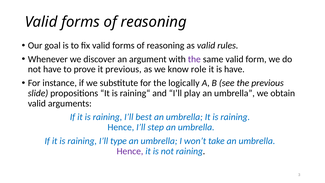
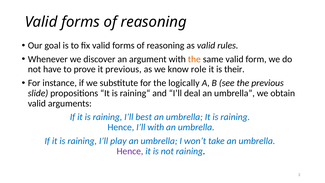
the colour: purple -> orange (194, 59)
is have: have -> their (234, 69)
play: play -> deal (192, 93)
I’ll step: step -> with (156, 127)
type: type -> play (118, 141)
